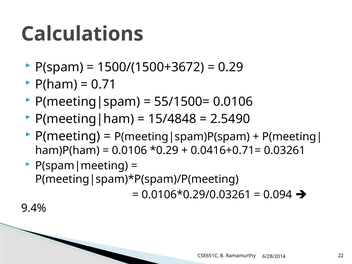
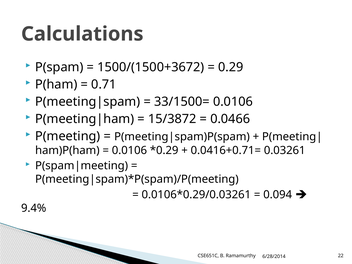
55/1500=: 55/1500= -> 33/1500= (182, 102)
15/4848: 15/4848 -> 15/3872 (172, 119)
2.5490: 2.5490 -> 0.0466 (230, 119)
